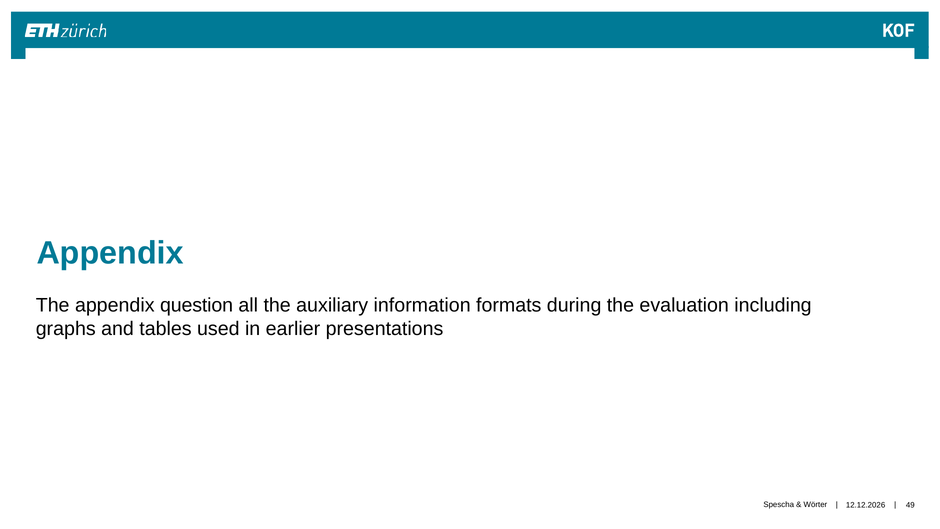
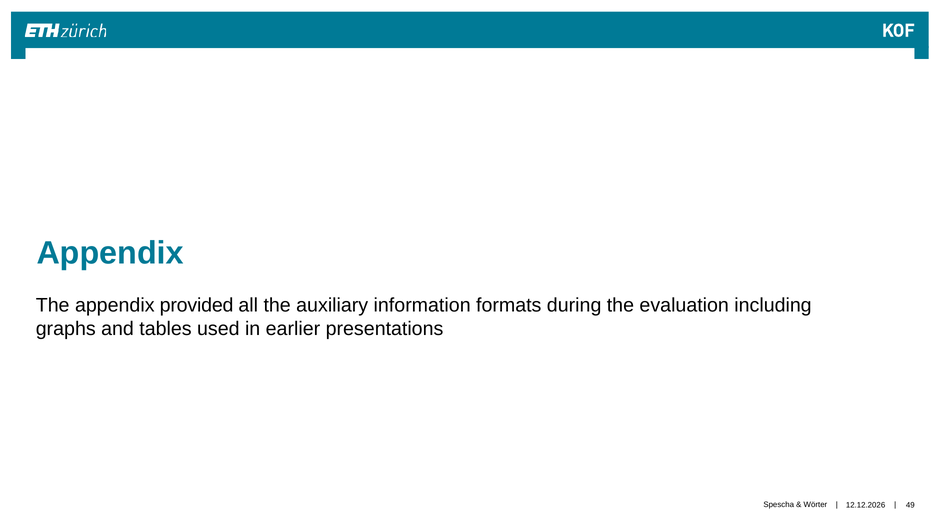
question: question -> provided (197, 305)
